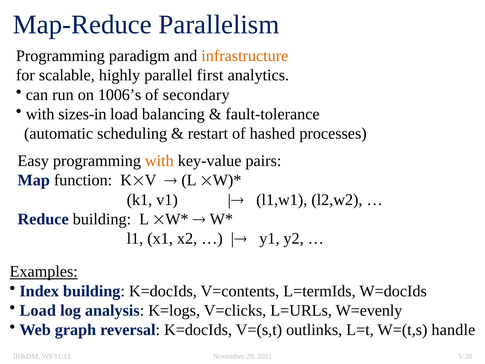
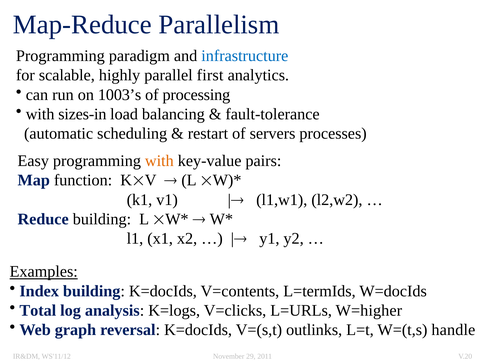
infrastructure colour: orange -> blue (245, 56)
1006’s: 1006’s -> 1003’s (120, 95)
secondary: secondary -> processing (196, 95)
hashed: hashed -> servers (273, 133)
Load: Load -> Total (38, 310)
W=evenly: W=evenly -> W=higher (369, 310)
